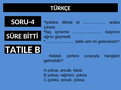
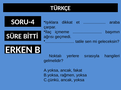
TATILE: TATILE -> ERKEN (19, 50)
